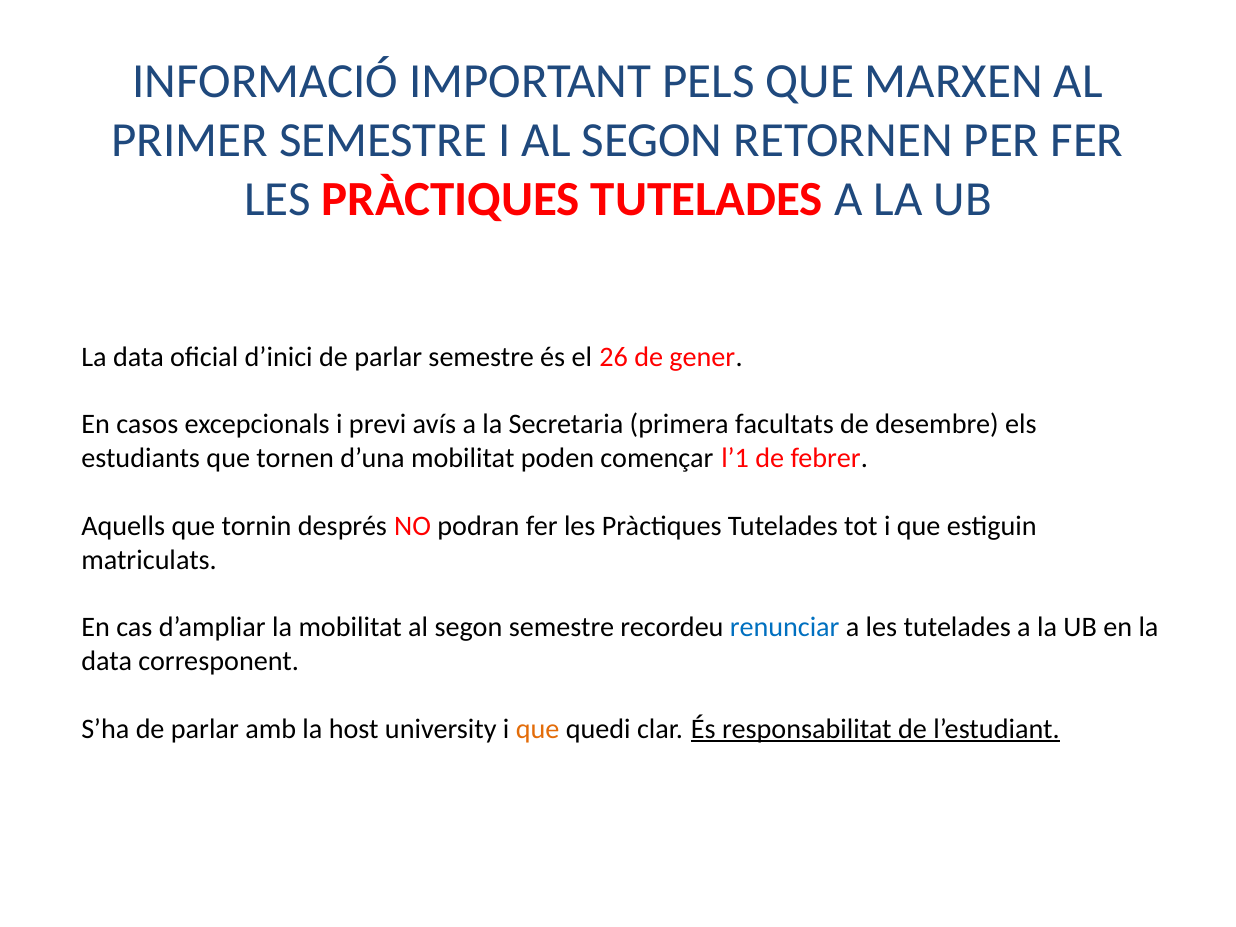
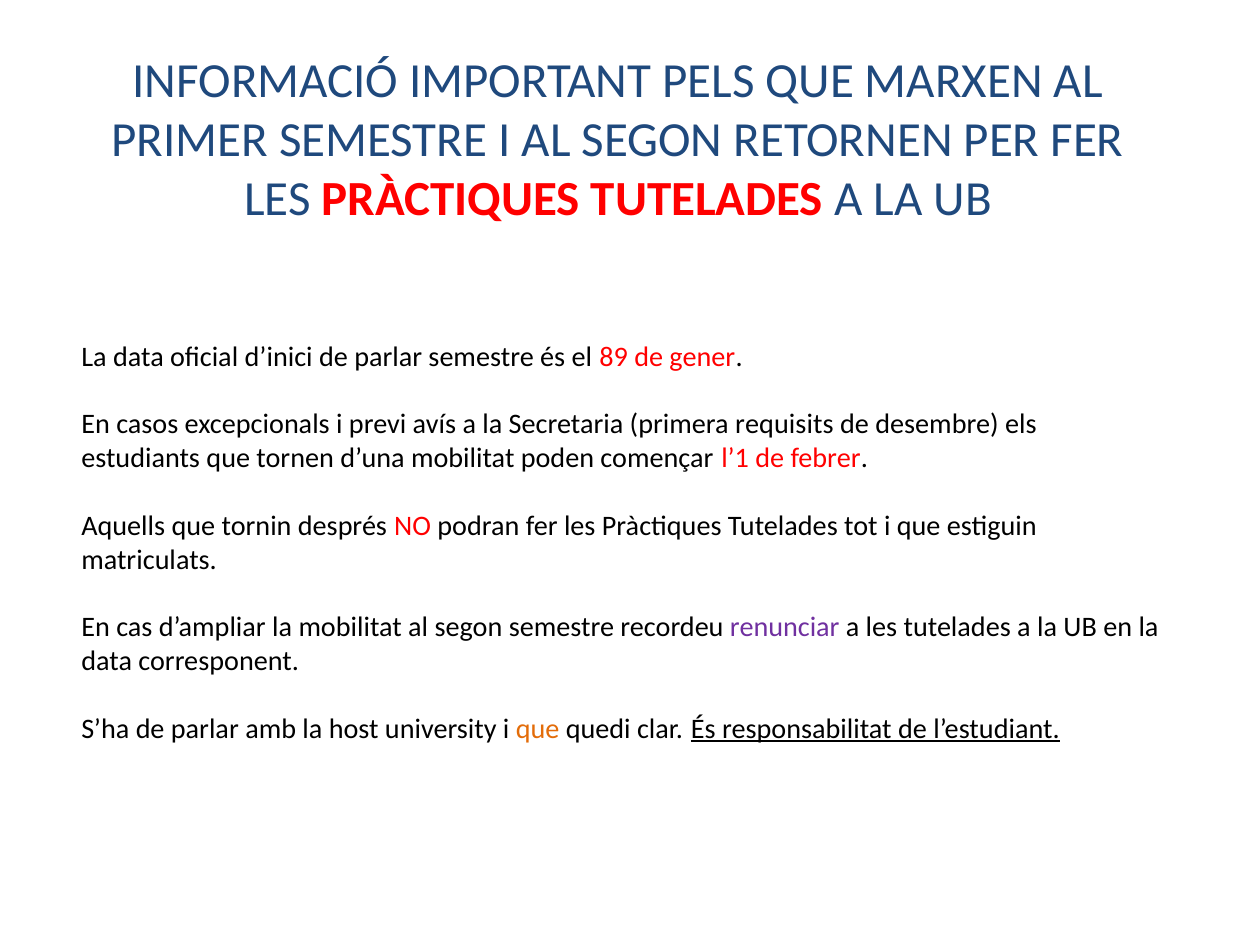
26: 26 -> 89 (614, 357)
facultats: facultats -> requisits (784, 425)
renunciar colour: blue -> purple (785, 627)
